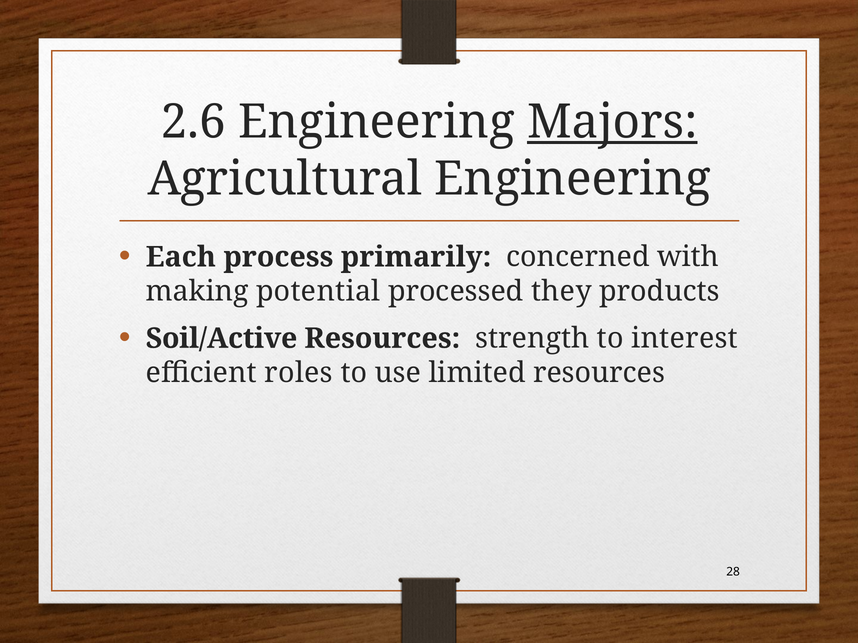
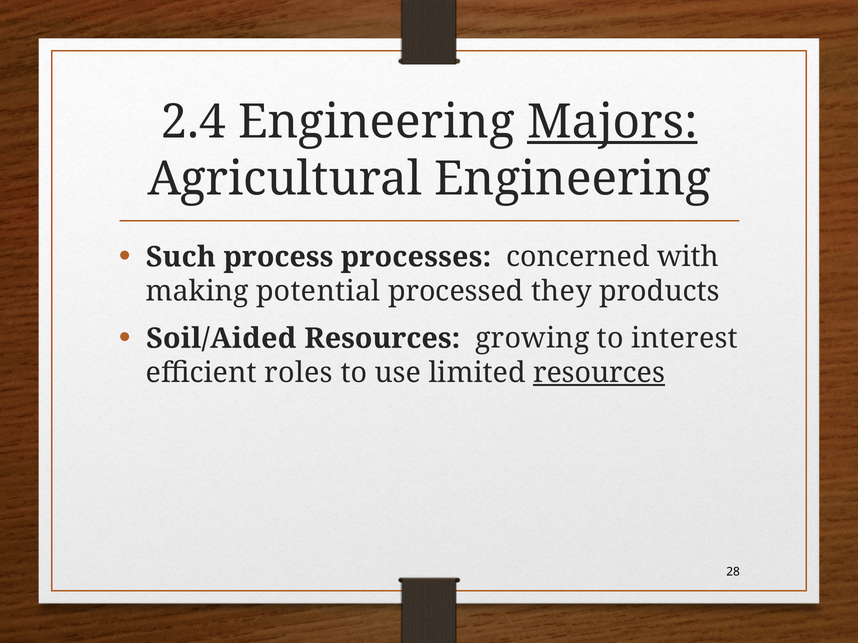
2.6: 2.6 -> 2.4 (193, 122)
Each: Each -> Such (181, 257)
primarily: primarily -> processes (416, 257)
Soil/Active: Soil/Active -> Soil/Aided (221, 339)
strength: strength -> growing (532, 339)
resources underline: none -> present (599, 373)
